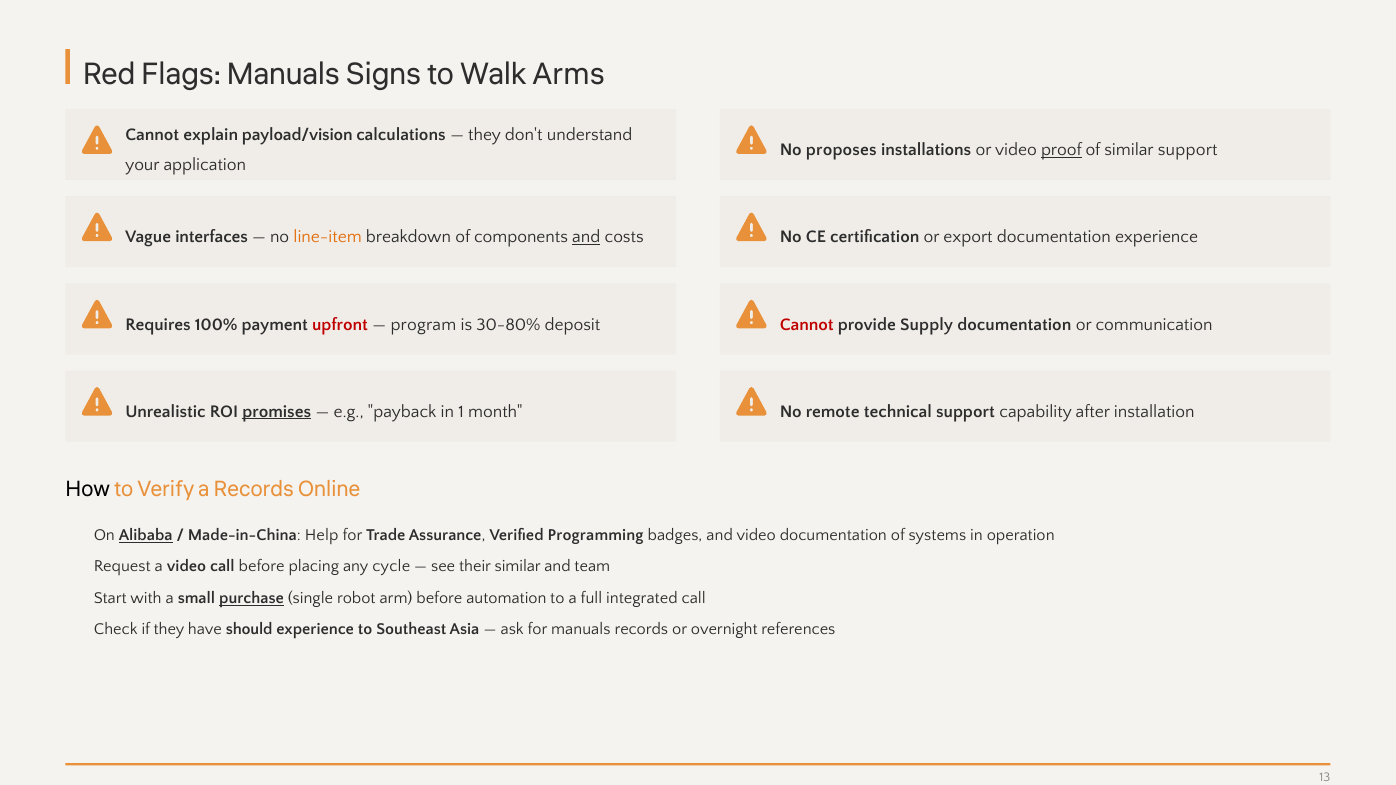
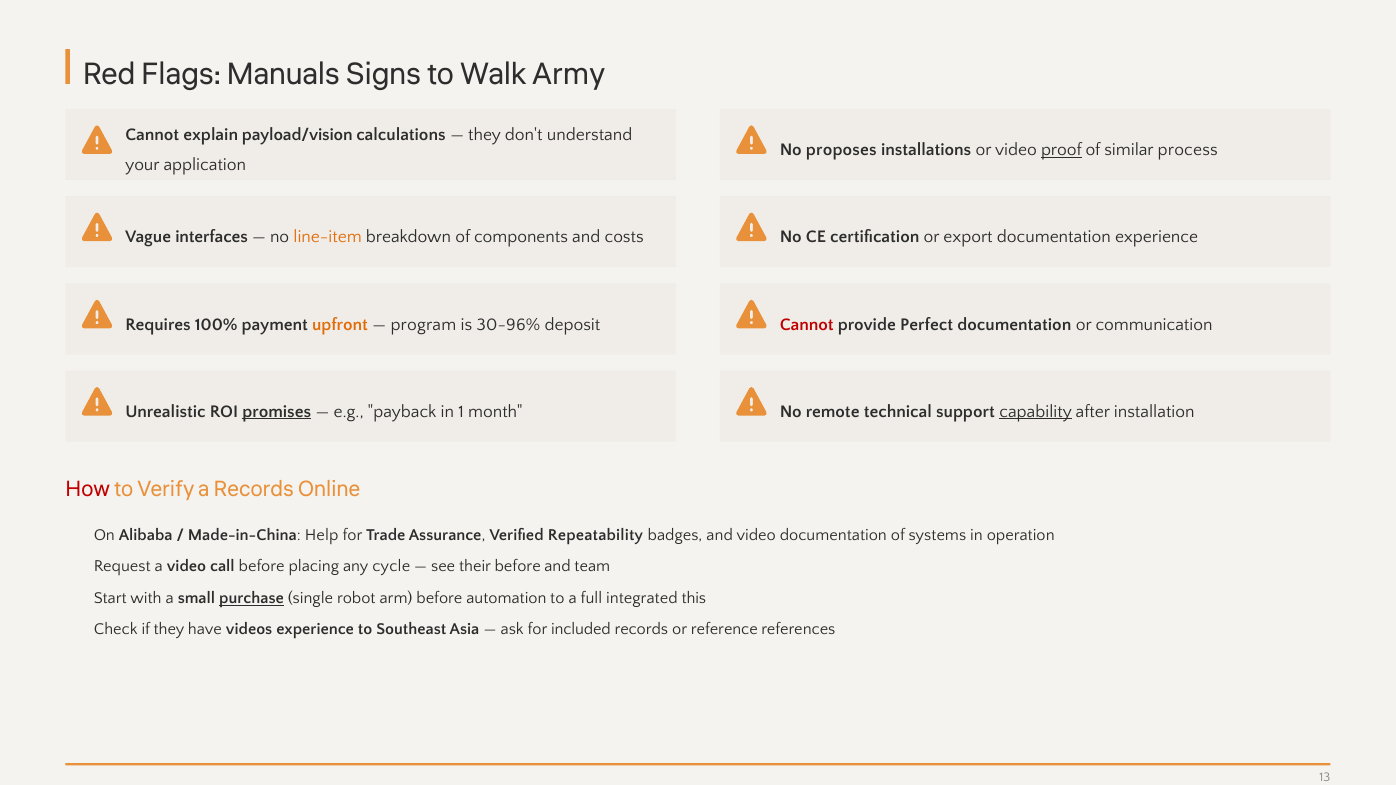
Arms: Arms -> Army (568, 74)
similar support: support -> process (1188, 150)
and underline: present -> none (586, 237)
upfront colour: red -> orange (340, 324)
30-80%: 30-80% -> 30-96% (508, 324)
Supply: Supply -> Perfect (927, 324)
capability underline: none -> present (1036, 412)
How colour: black -> red (88, 489)
Alibaba underline: present -> none (146, 535)
Programming: Programming -> Repeatability (596, 535)
their similar: similar -> before (518, 567)
integrated call: call -> this (694, 598)
should: should -> videos (249, 630)
for manuals: manuals -> included (581, 630)
overnight: overnight -> reference (724, 630)
